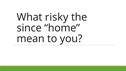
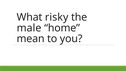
since: since -> male (29, 28)
